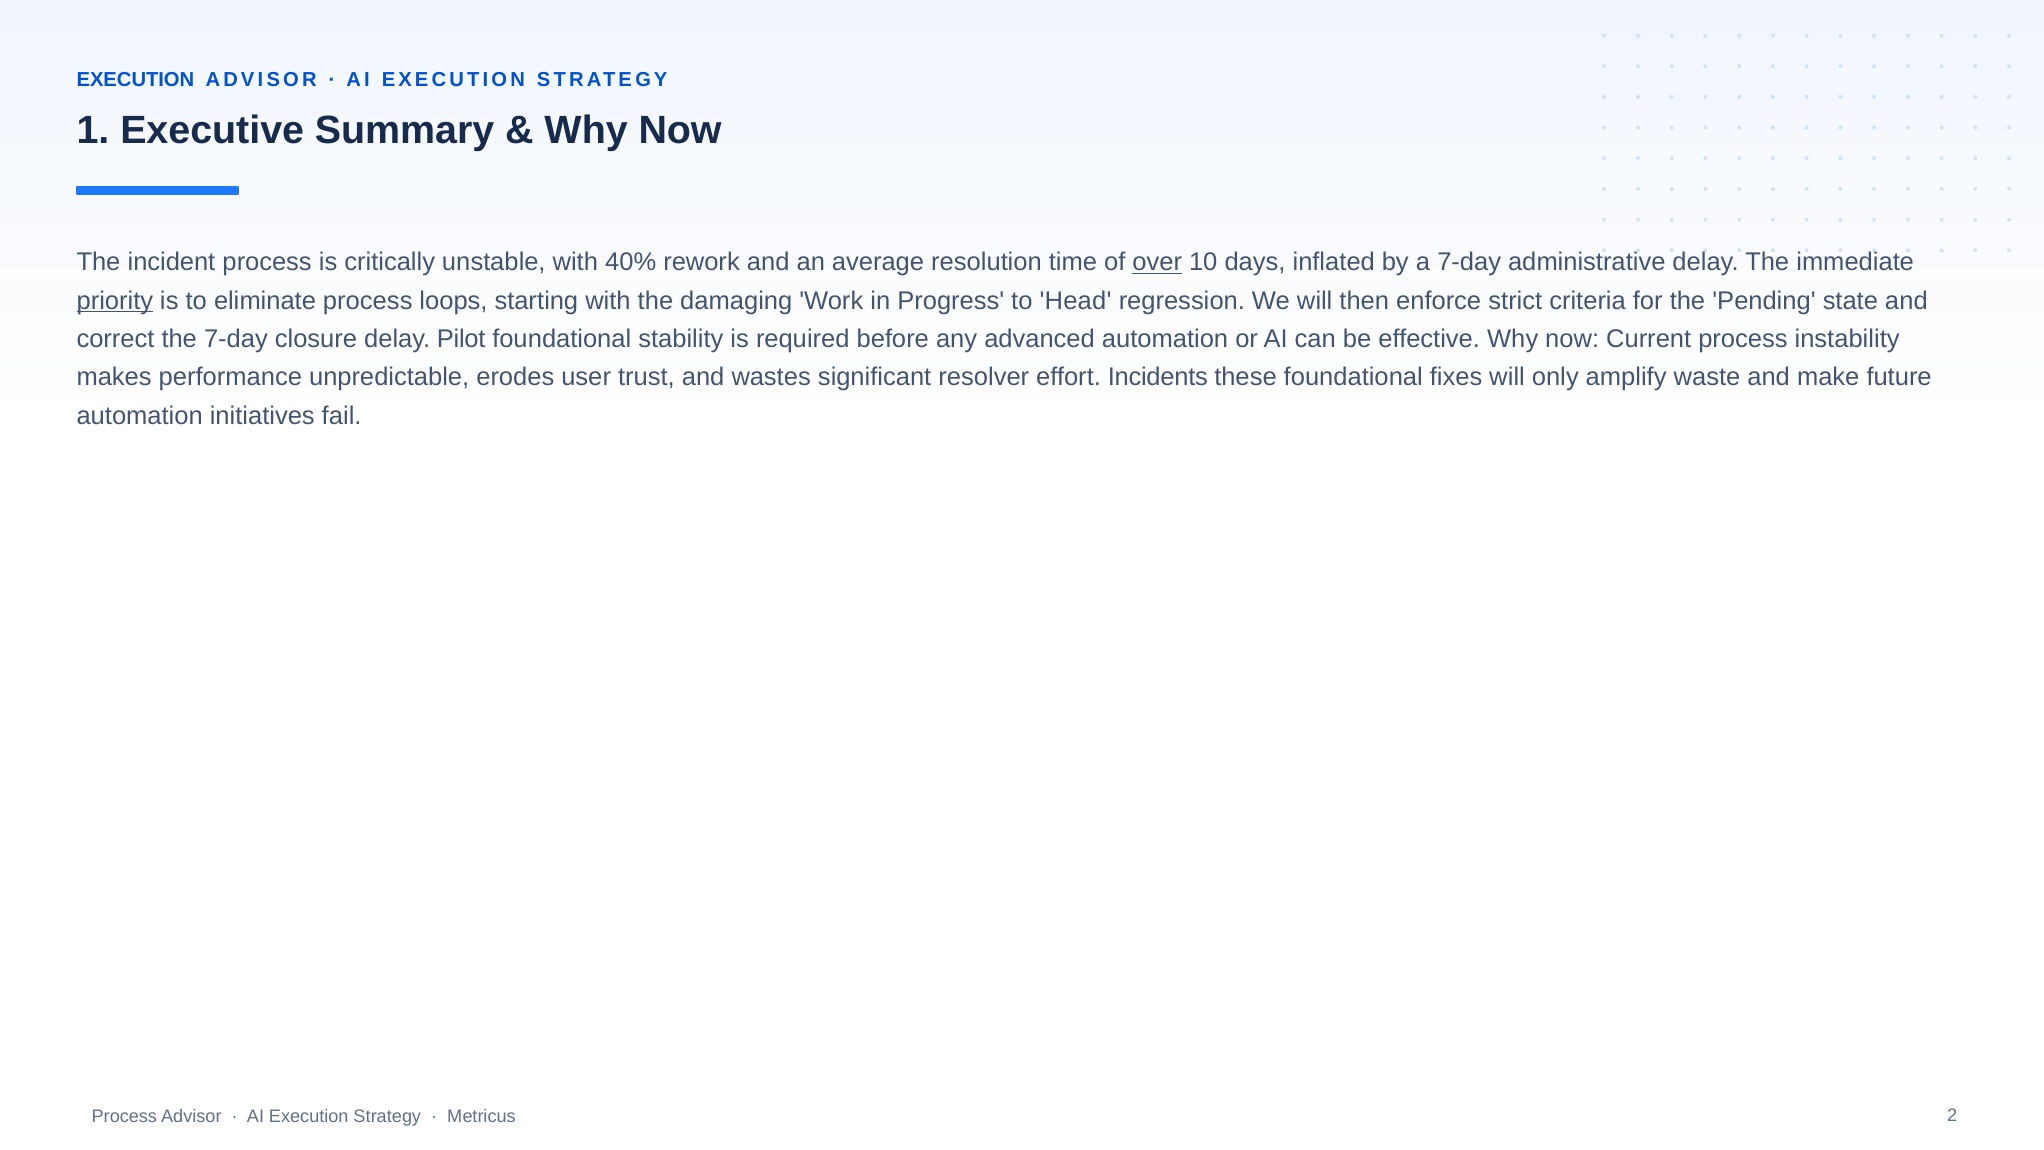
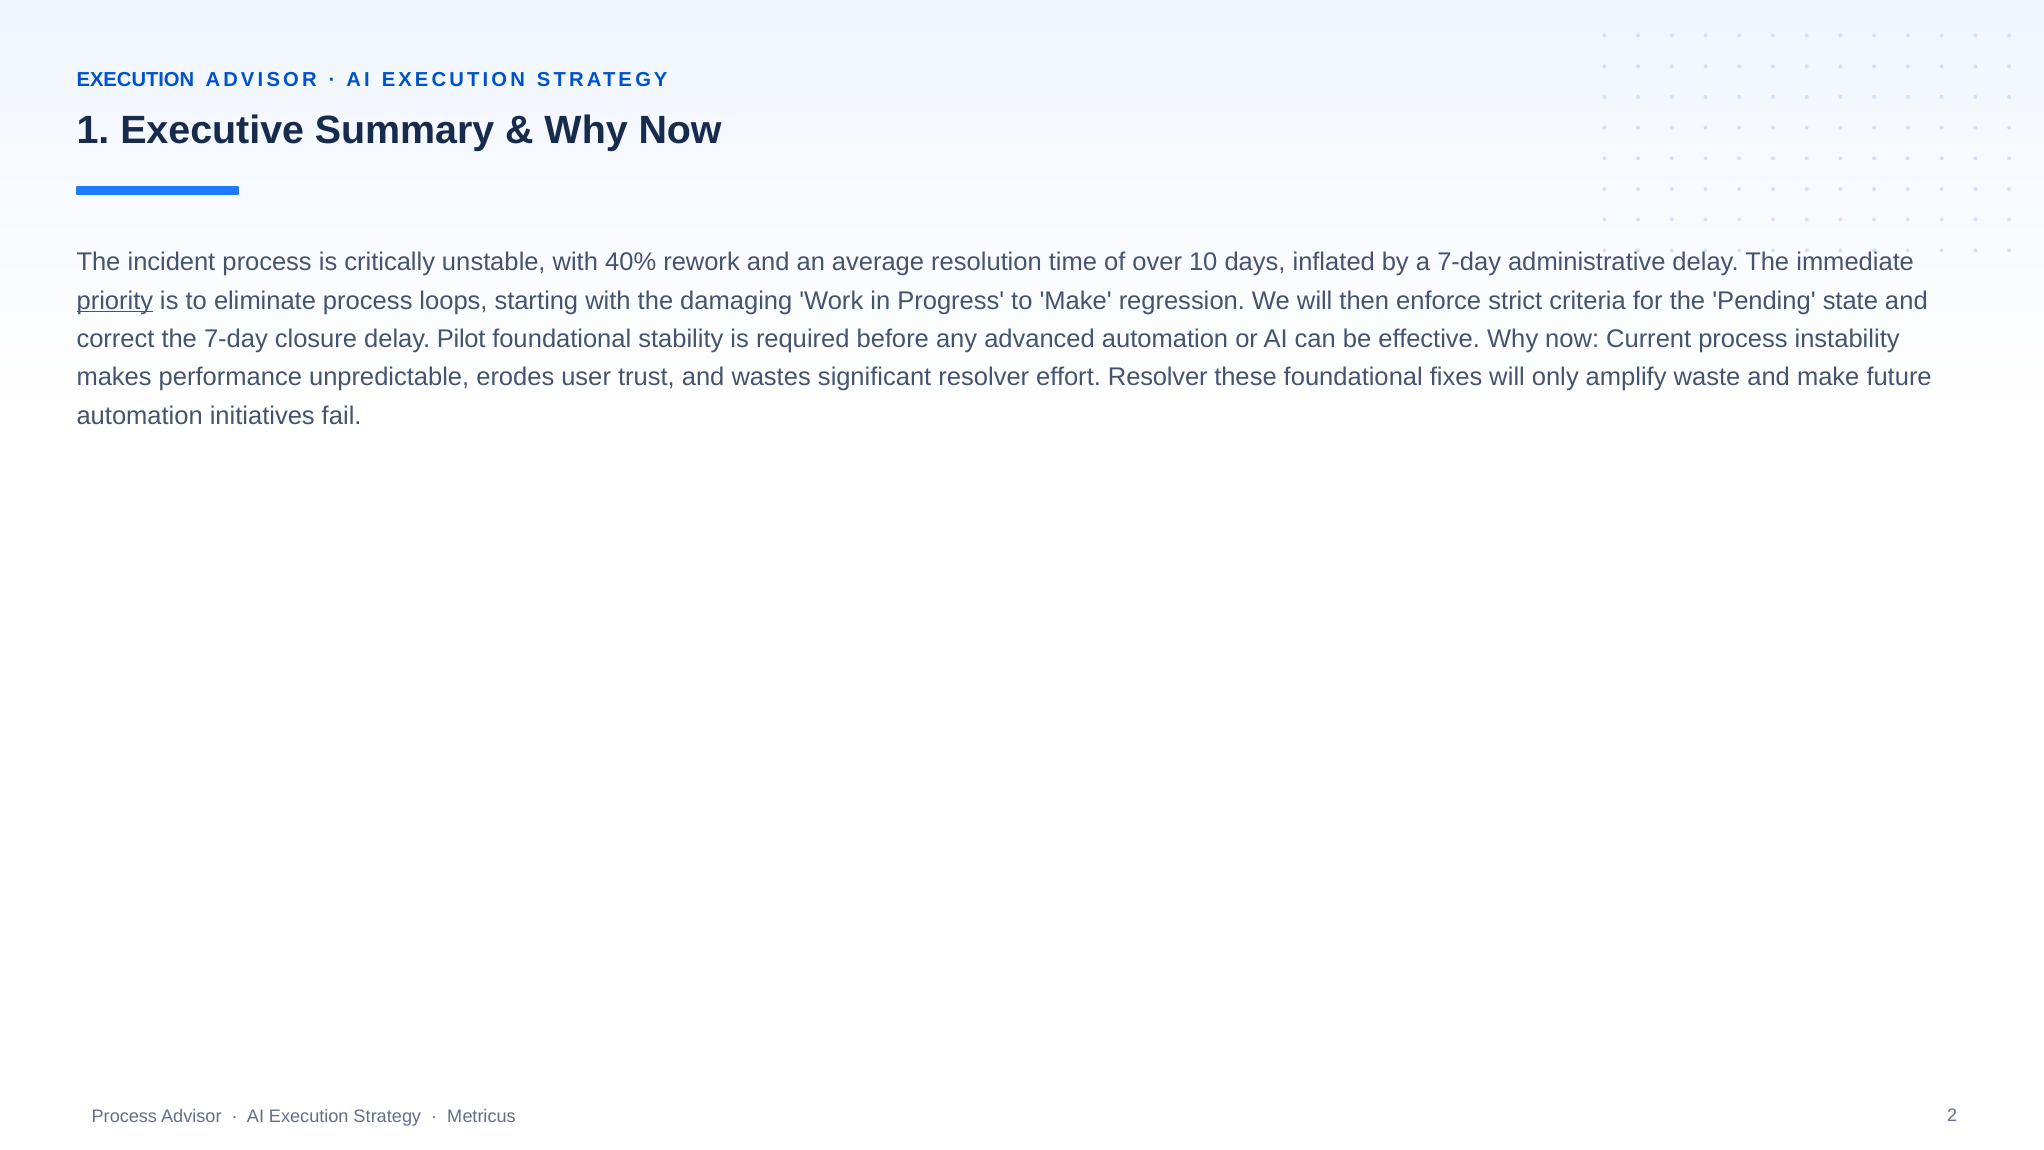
over underline: present -> none (1157, 262)
to Head: Head -> Make (1076, 301)
effort Incidents: Incidents -> Resolver (1158, 377)
